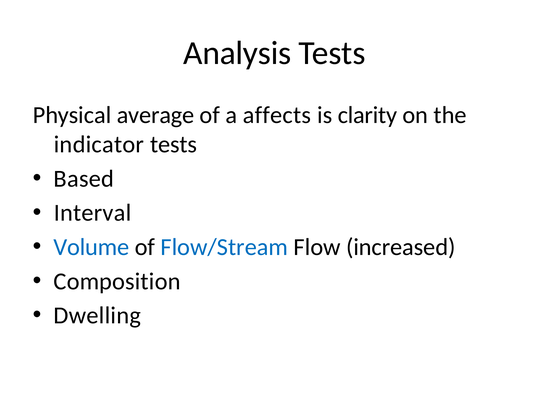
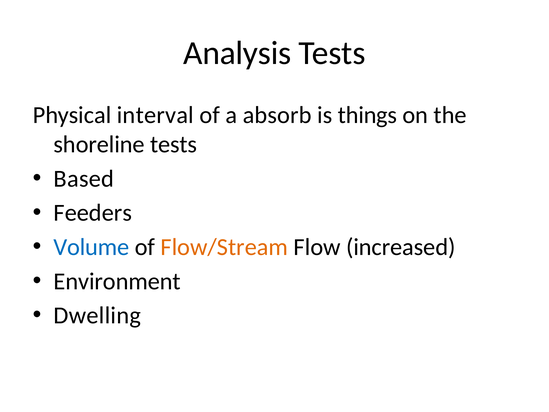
average: average -> interval (155, 115)
affects: affects -> absorb (277, 115)
clarity: clarity -> things (367, 115)
indicator: indicator -> shoreline (99, 144)
Interval: Interval -> Feeders (93, 213)
Flow/Stream colour: blue -> orange (224, 247)
Composition: Composition -> Environment (117, 281)
